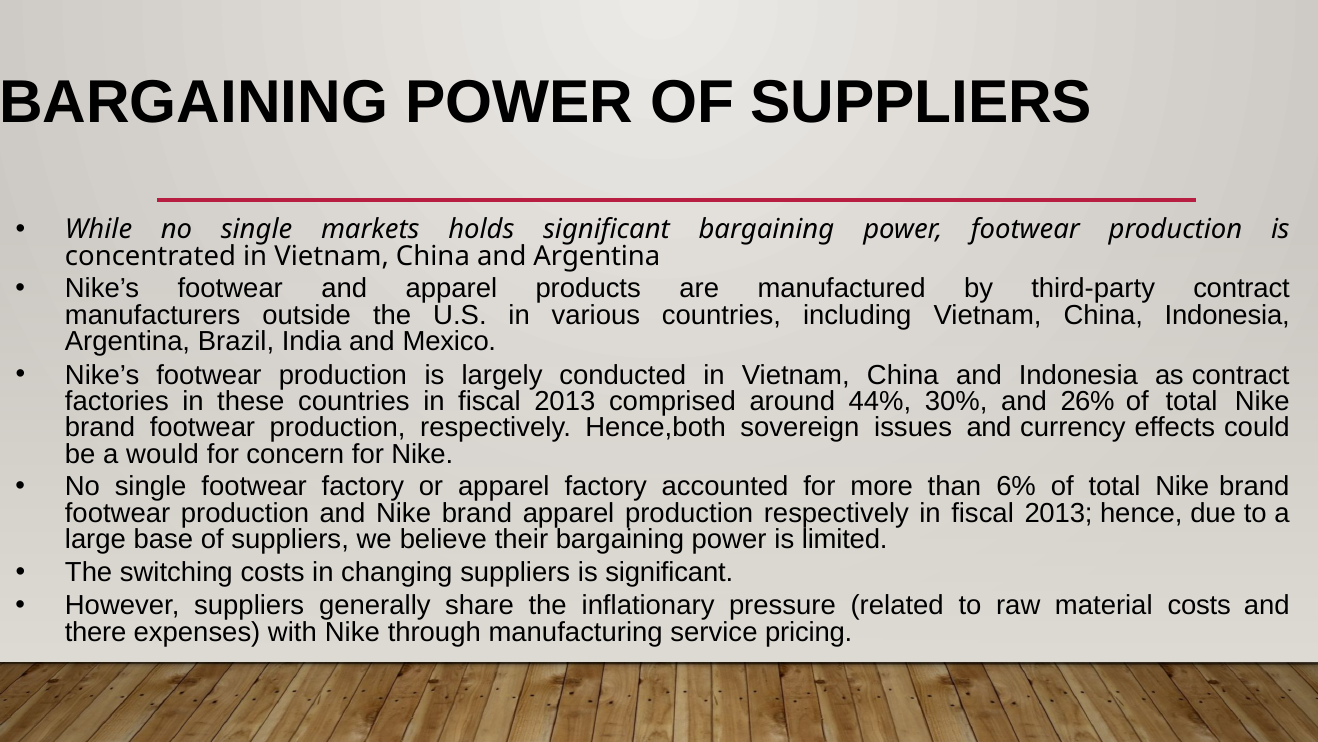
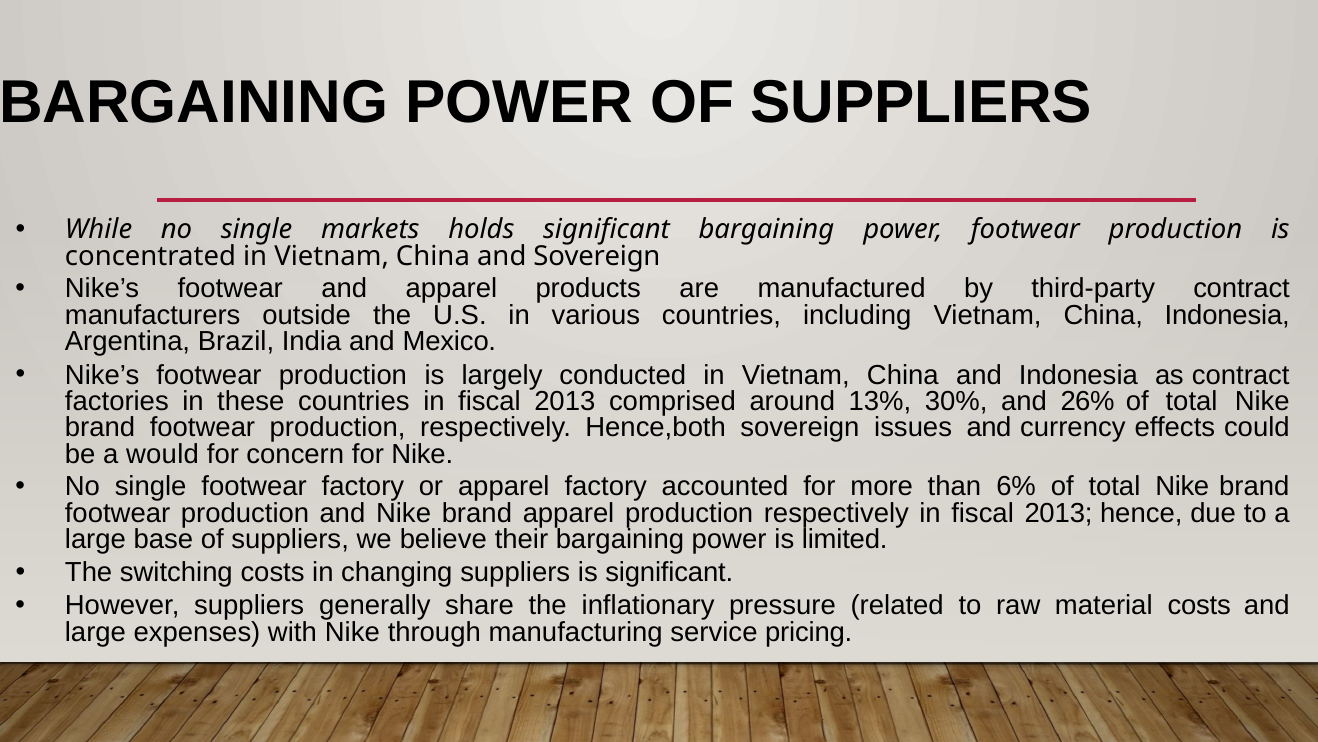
and Argentina: Argentina -> Sovereign (597, 256)
44%: 44% -> 13% (880, 401)
there: there -> large (95, 632)
